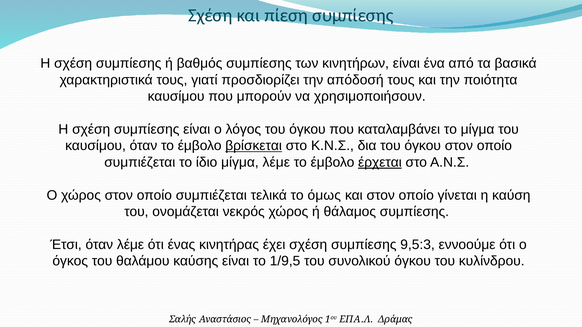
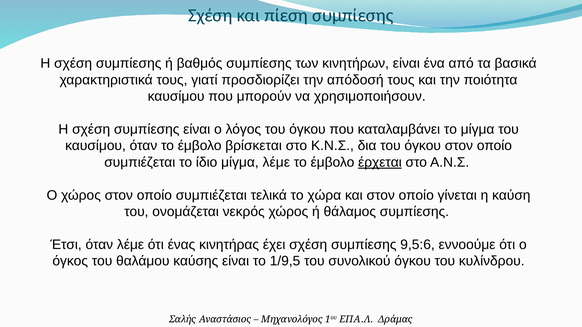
βρίσκεται underline: present -> none (254, 146)
όμως: όμως -> χώρα (324, 195)
9,5:3: 9,5:3 -> 9,5:6 (418, 245)
